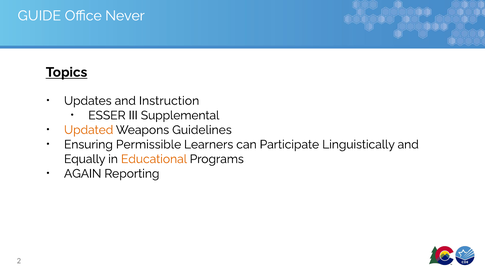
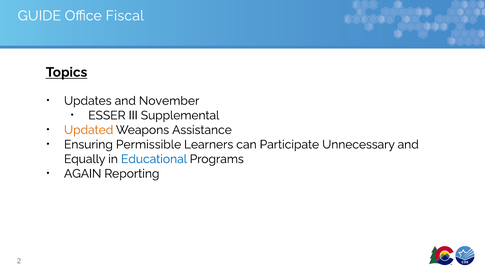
Never: Never -> Fiscal (125, 16)
Instruction: Instruction -> November (169, 101)
Guidelines: Guidelines -> Assistance (202, 130)
Linguistically: Linguistically -> Unnecessary (359, 144)
Educational colour: orange -> blue (154, 159)
